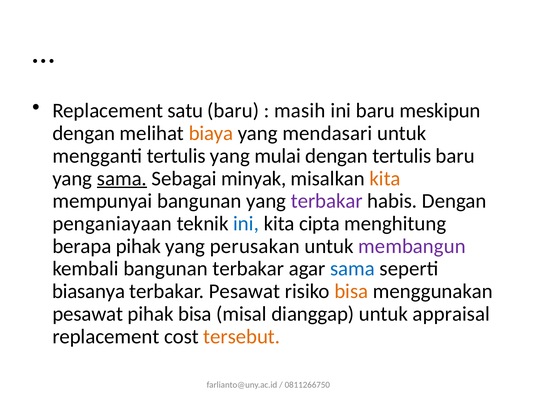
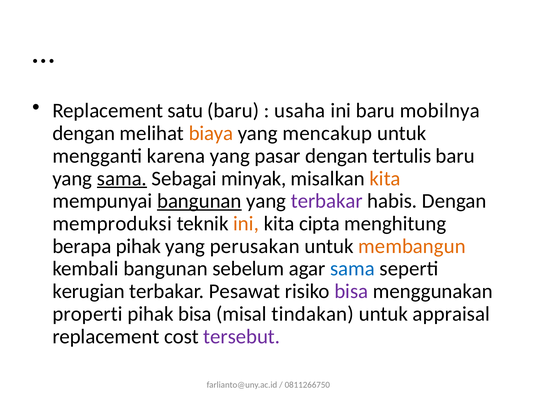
masih: masih -> usaha (300, 111)
meskipun: meskipun -> mobilnya (440, 111)
mendasari: mendasari -> mencakup (327, 133)
mengganti tertulis: tertulis -> karena (176, 156)
mulai: mulai -> pasar (278, 156)
bangunan underline: none -> present (199, 201)
penganiayaan: penganiayaan -> memproduksi (112, 223)
ini colour: blue -> orange (246, 223)
membangun colour: purple -> orange (412, 246)
bangunan terbakar: terbakar -> sebelum (248, 269)
biasanya: biasanya -> kerugian (89, 291)
bisa colour: orange -> purple (351, 291)
pesawat: pesawat -> properti (88, 314)
dianggap: dianggap -> tindakan (313, 314)
tersebut colour: orange -> purple (242, 336)
